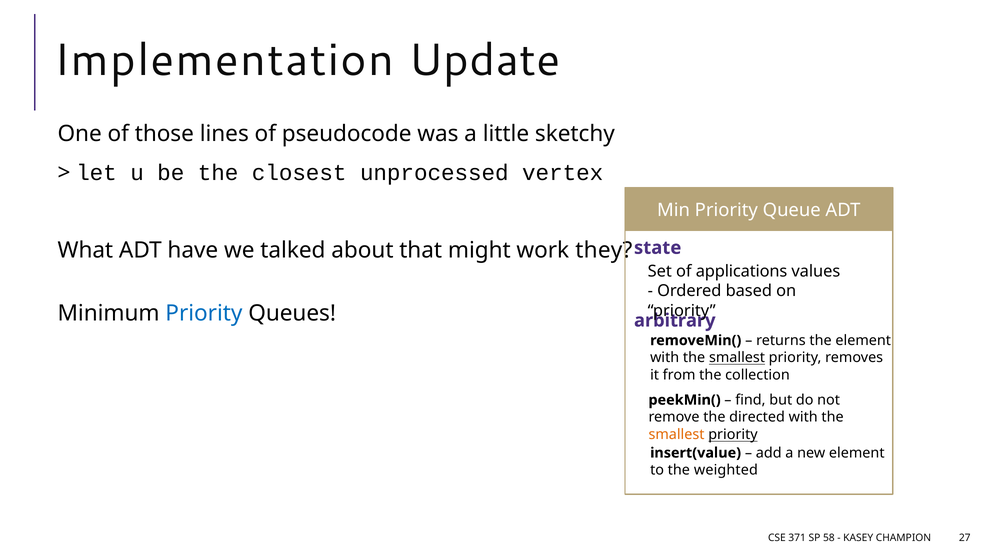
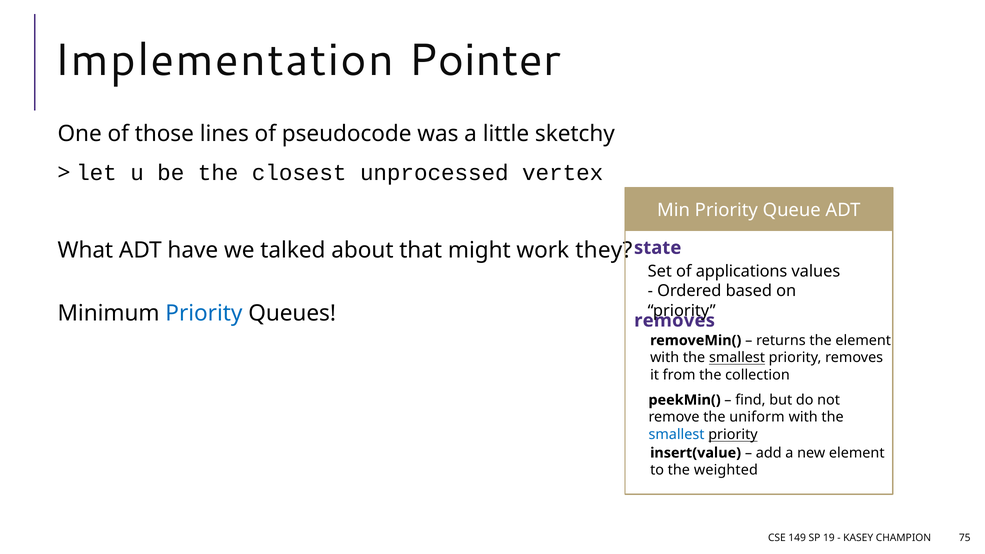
Update: Update -> Pointer (485, 60)
arbitrary: arbitrary -> removes (675, 321)
directed: directed -> uniform (757, 417)
smallest colour: orange -> blue (677, 435)
371: 371 -> 149 (797, 538)
58: 58 -> 19 (829, 538)
27: 27 -> 75 (965, 538)
